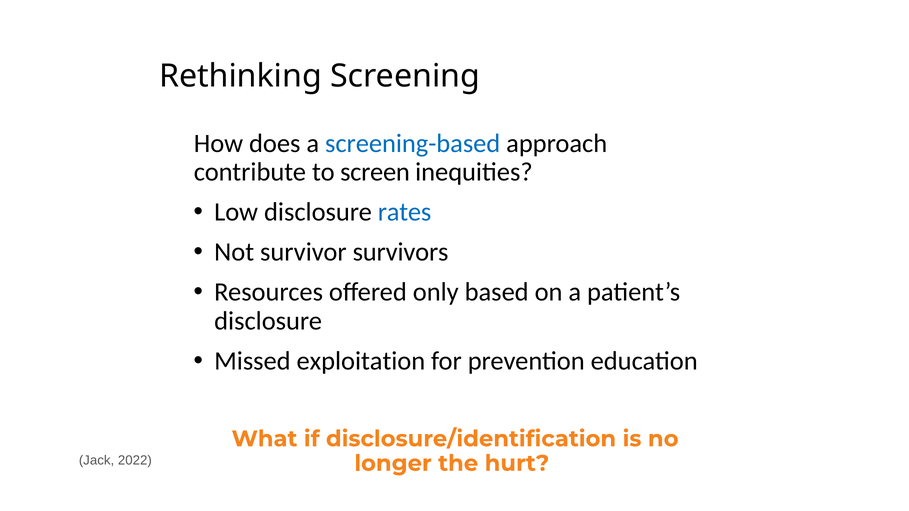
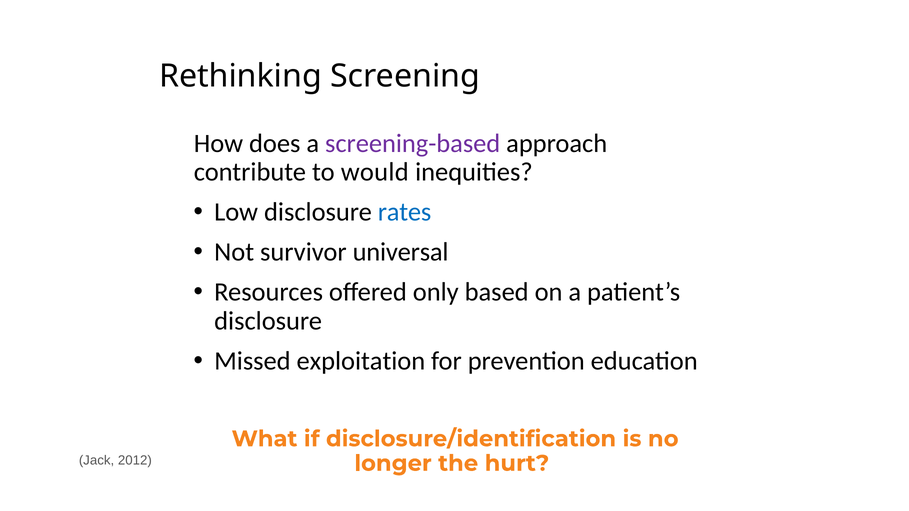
screening-based colour: blue -> purple (413, 144)
screen: screen -> would (375, 172)
survivors: survivors -> universal (401, 252)
2022: 2022 -> 2012 (135, 461)
